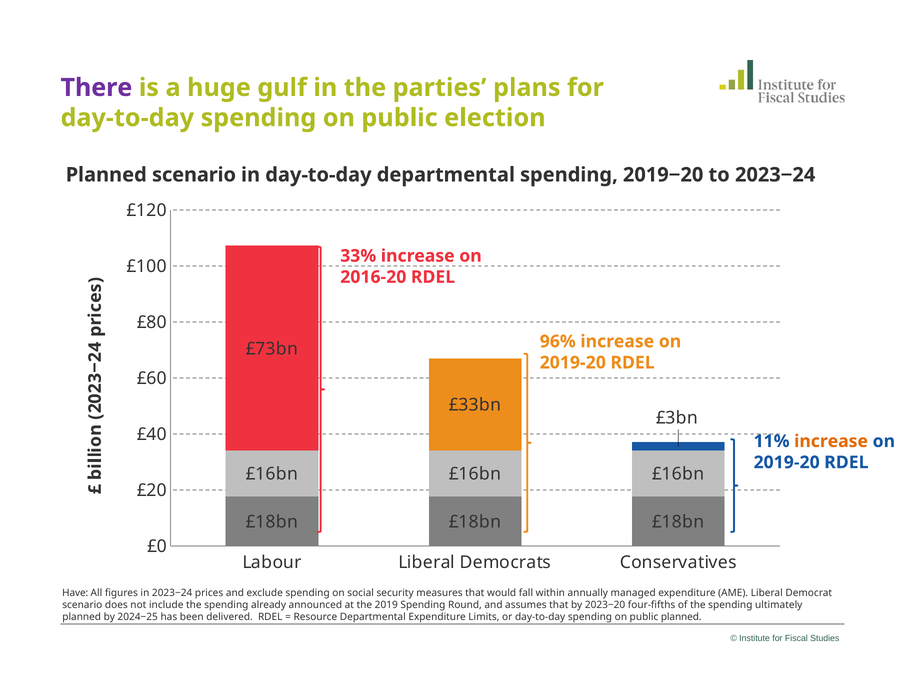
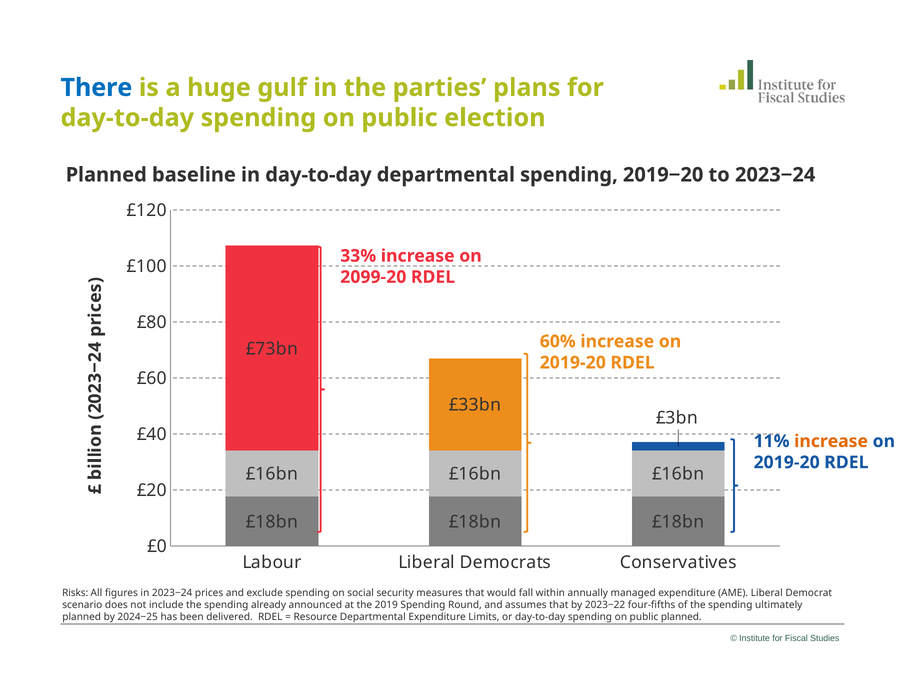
There colour: purple -> blue (96, 88)
Planned scenario: scenario -> baseline (194, 175)
2016-20: 2016-20 -> 2099-20 (373, 277)
96%: 96% -> 60% (558, 341)
Have: Have -> Risks (75, 593)
2023−20: 2023−20 -> 2023−22 (605, 605)
